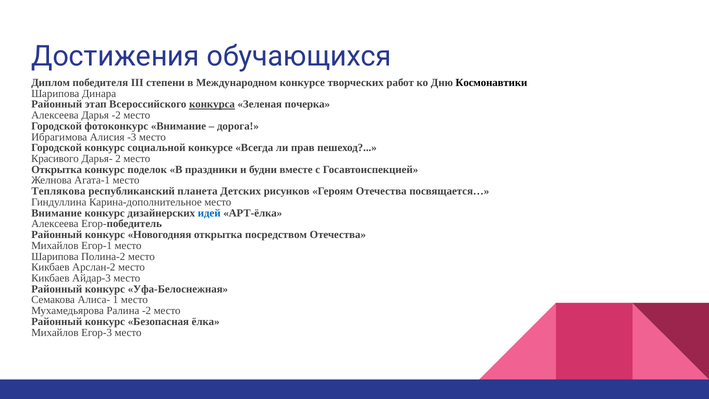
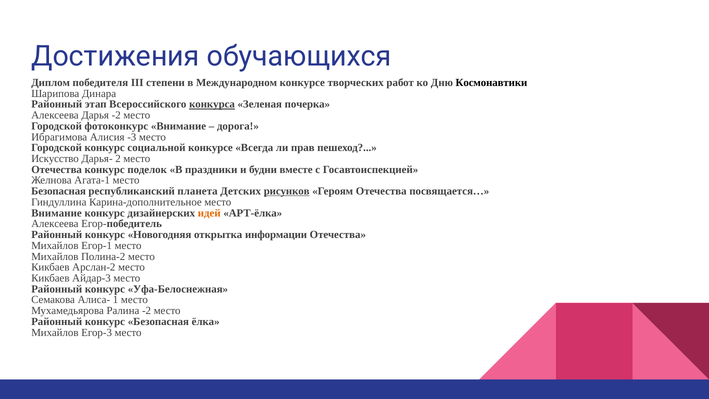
Красивого: Красивого -> Искусство (55, 159)
Открытка: Открытка -> Отечества (57, 169)
Теплякова: Теплякова -> Безопасная (59, 191)
рисунков underline: none -> present (287, 191)
идей colour: blue -> orange (209, 213)
посредством: посредством -> информации (276, 235)
Шарипова: Шарипова -> Михайлов (55, 256)
